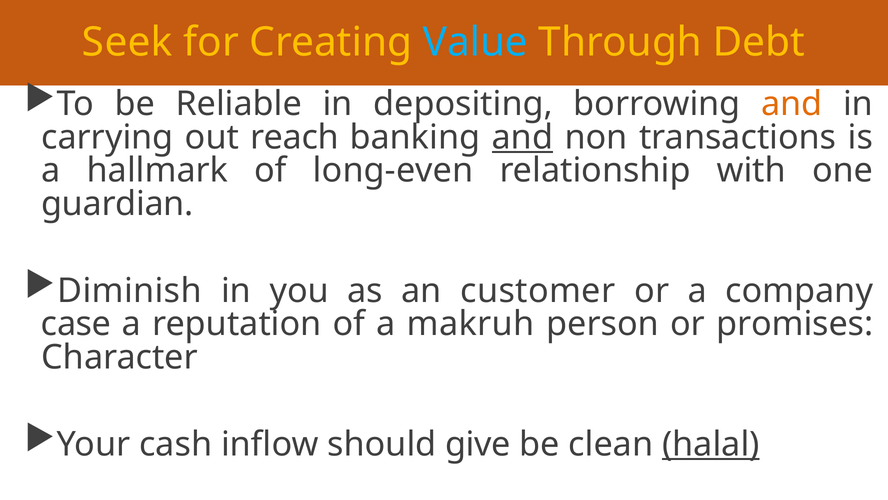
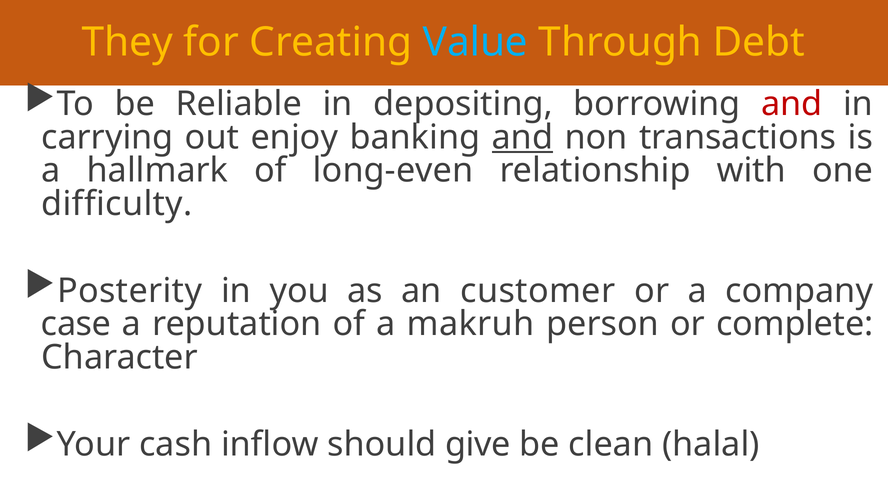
Seek: Seek -> They (127, 42)
and colour: orange -> red (792, 104)
reach: reach -> enjoy (294, 137)
guardian: guardian -> difficulty (117, 204)
Diminish: Diminish -> Posterity (130, 291)
promises: promises -> complete (795, 324)
halal underline: present -> none (711, 444)
